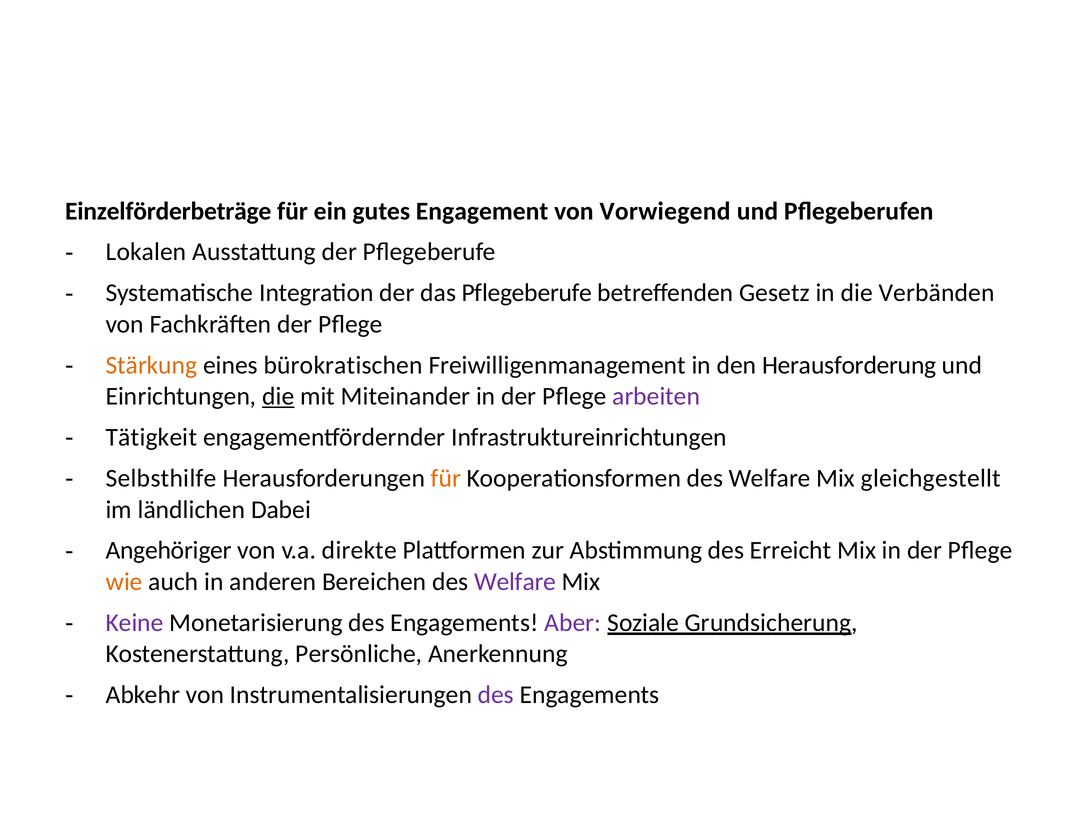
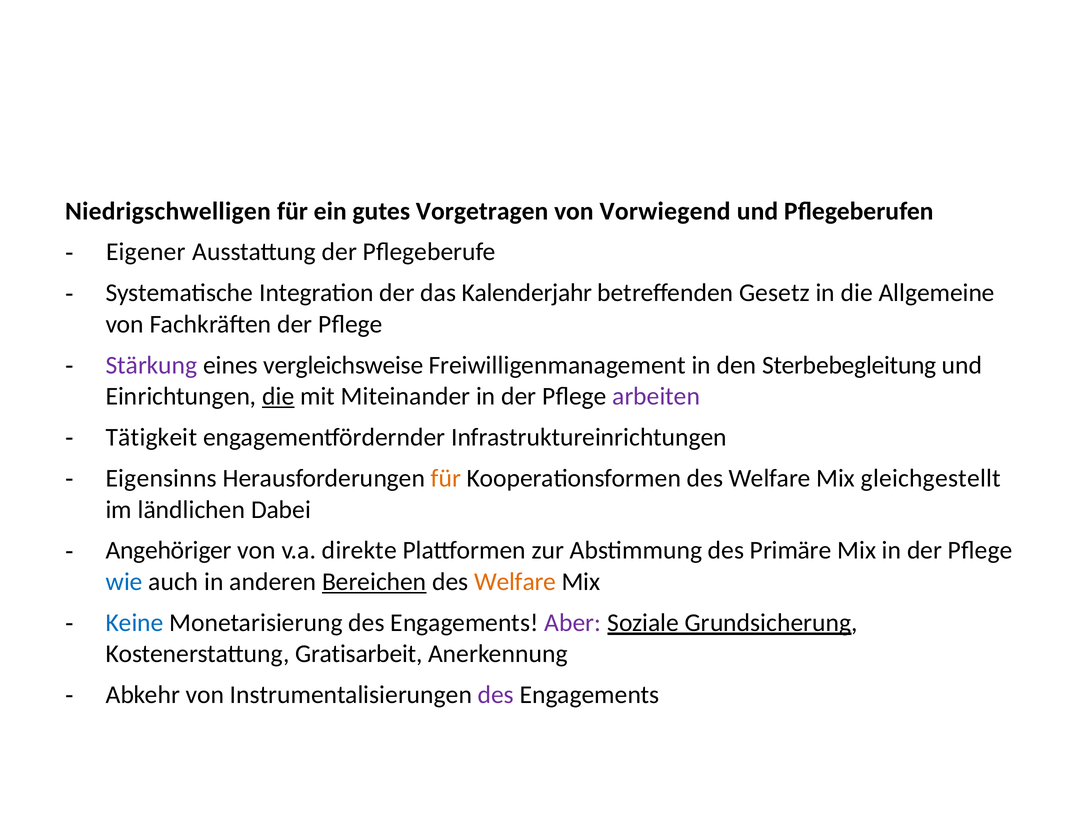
Einzelförderbeträge: Einzelförderbeträge -> Niedrigschwelligen (168, 211)
Engagement: Engagement -> Vorgetragen (482, 211)
Lokalen: Lokalen -> Eigener (146, 252)
das Pflegeberufe: Pflegeberufe -> Kalenderjahr (527, 293)
Verbänden: Verbänden -> Allgemeine (937, 293)
Stärkung colour: orange -> purple (152, 365)
bürokratischen: bürokratischen -> vergleichsweise (343, 365)
Herausforderung: Herausforderung -> Sterbebegleitung (849, 365)
Selbsthilfe: Selbsthilfe -> Eigensinns (161, 478)
Erreicht: Erreicht -> Primäre (791, 550)
wie colour: orange -> blue (124, 582)
Bereichen underline: none -> present (374, 582)
Welfare colour: purple -> orange (515, 582)
Keine colour: purple -> blue (135, 623)
Persönliche: Persönliche -> Gratisarbeit (359, 654)
